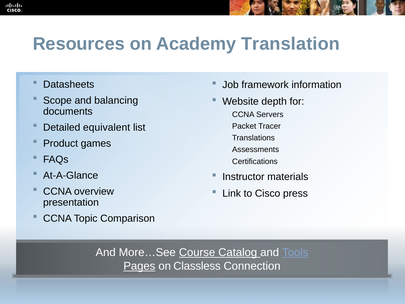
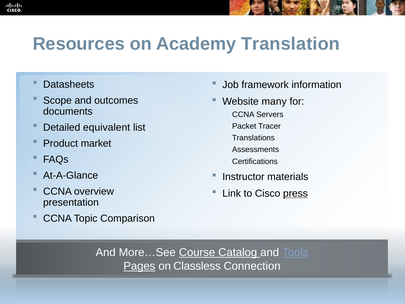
balancing: balancing -> outcomes (116, 100)
depth: depth -> many (274, 101)
games: games -> market (96, 143)
press underline: none -> present (295, 193)
